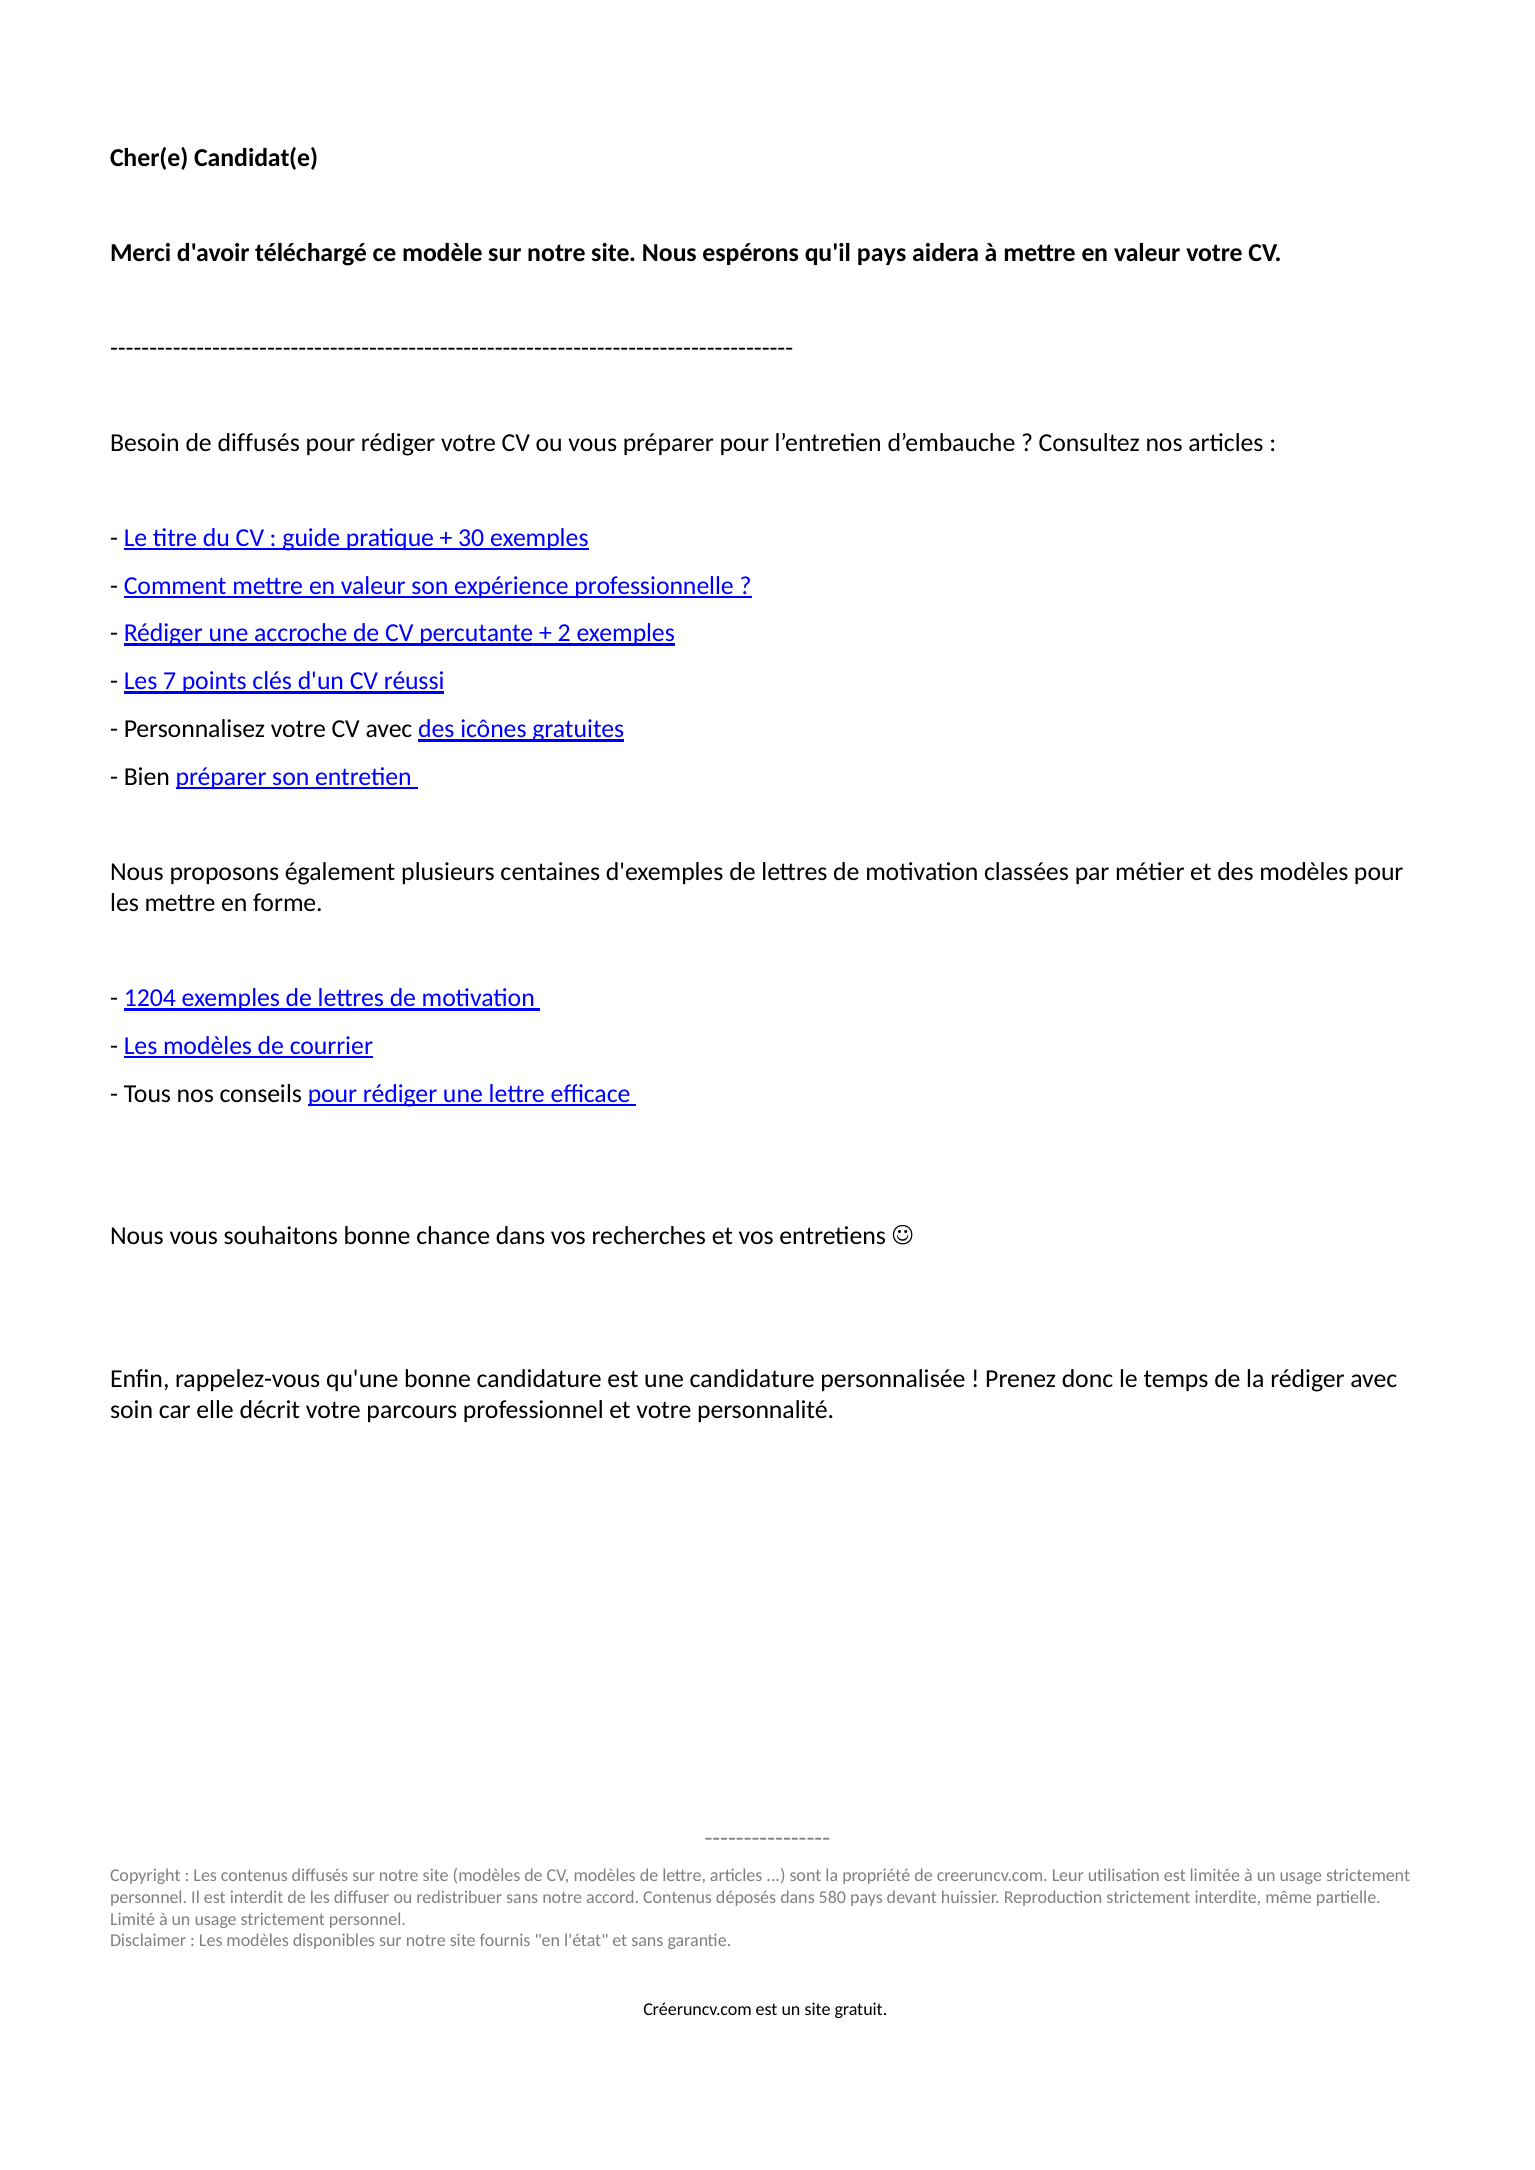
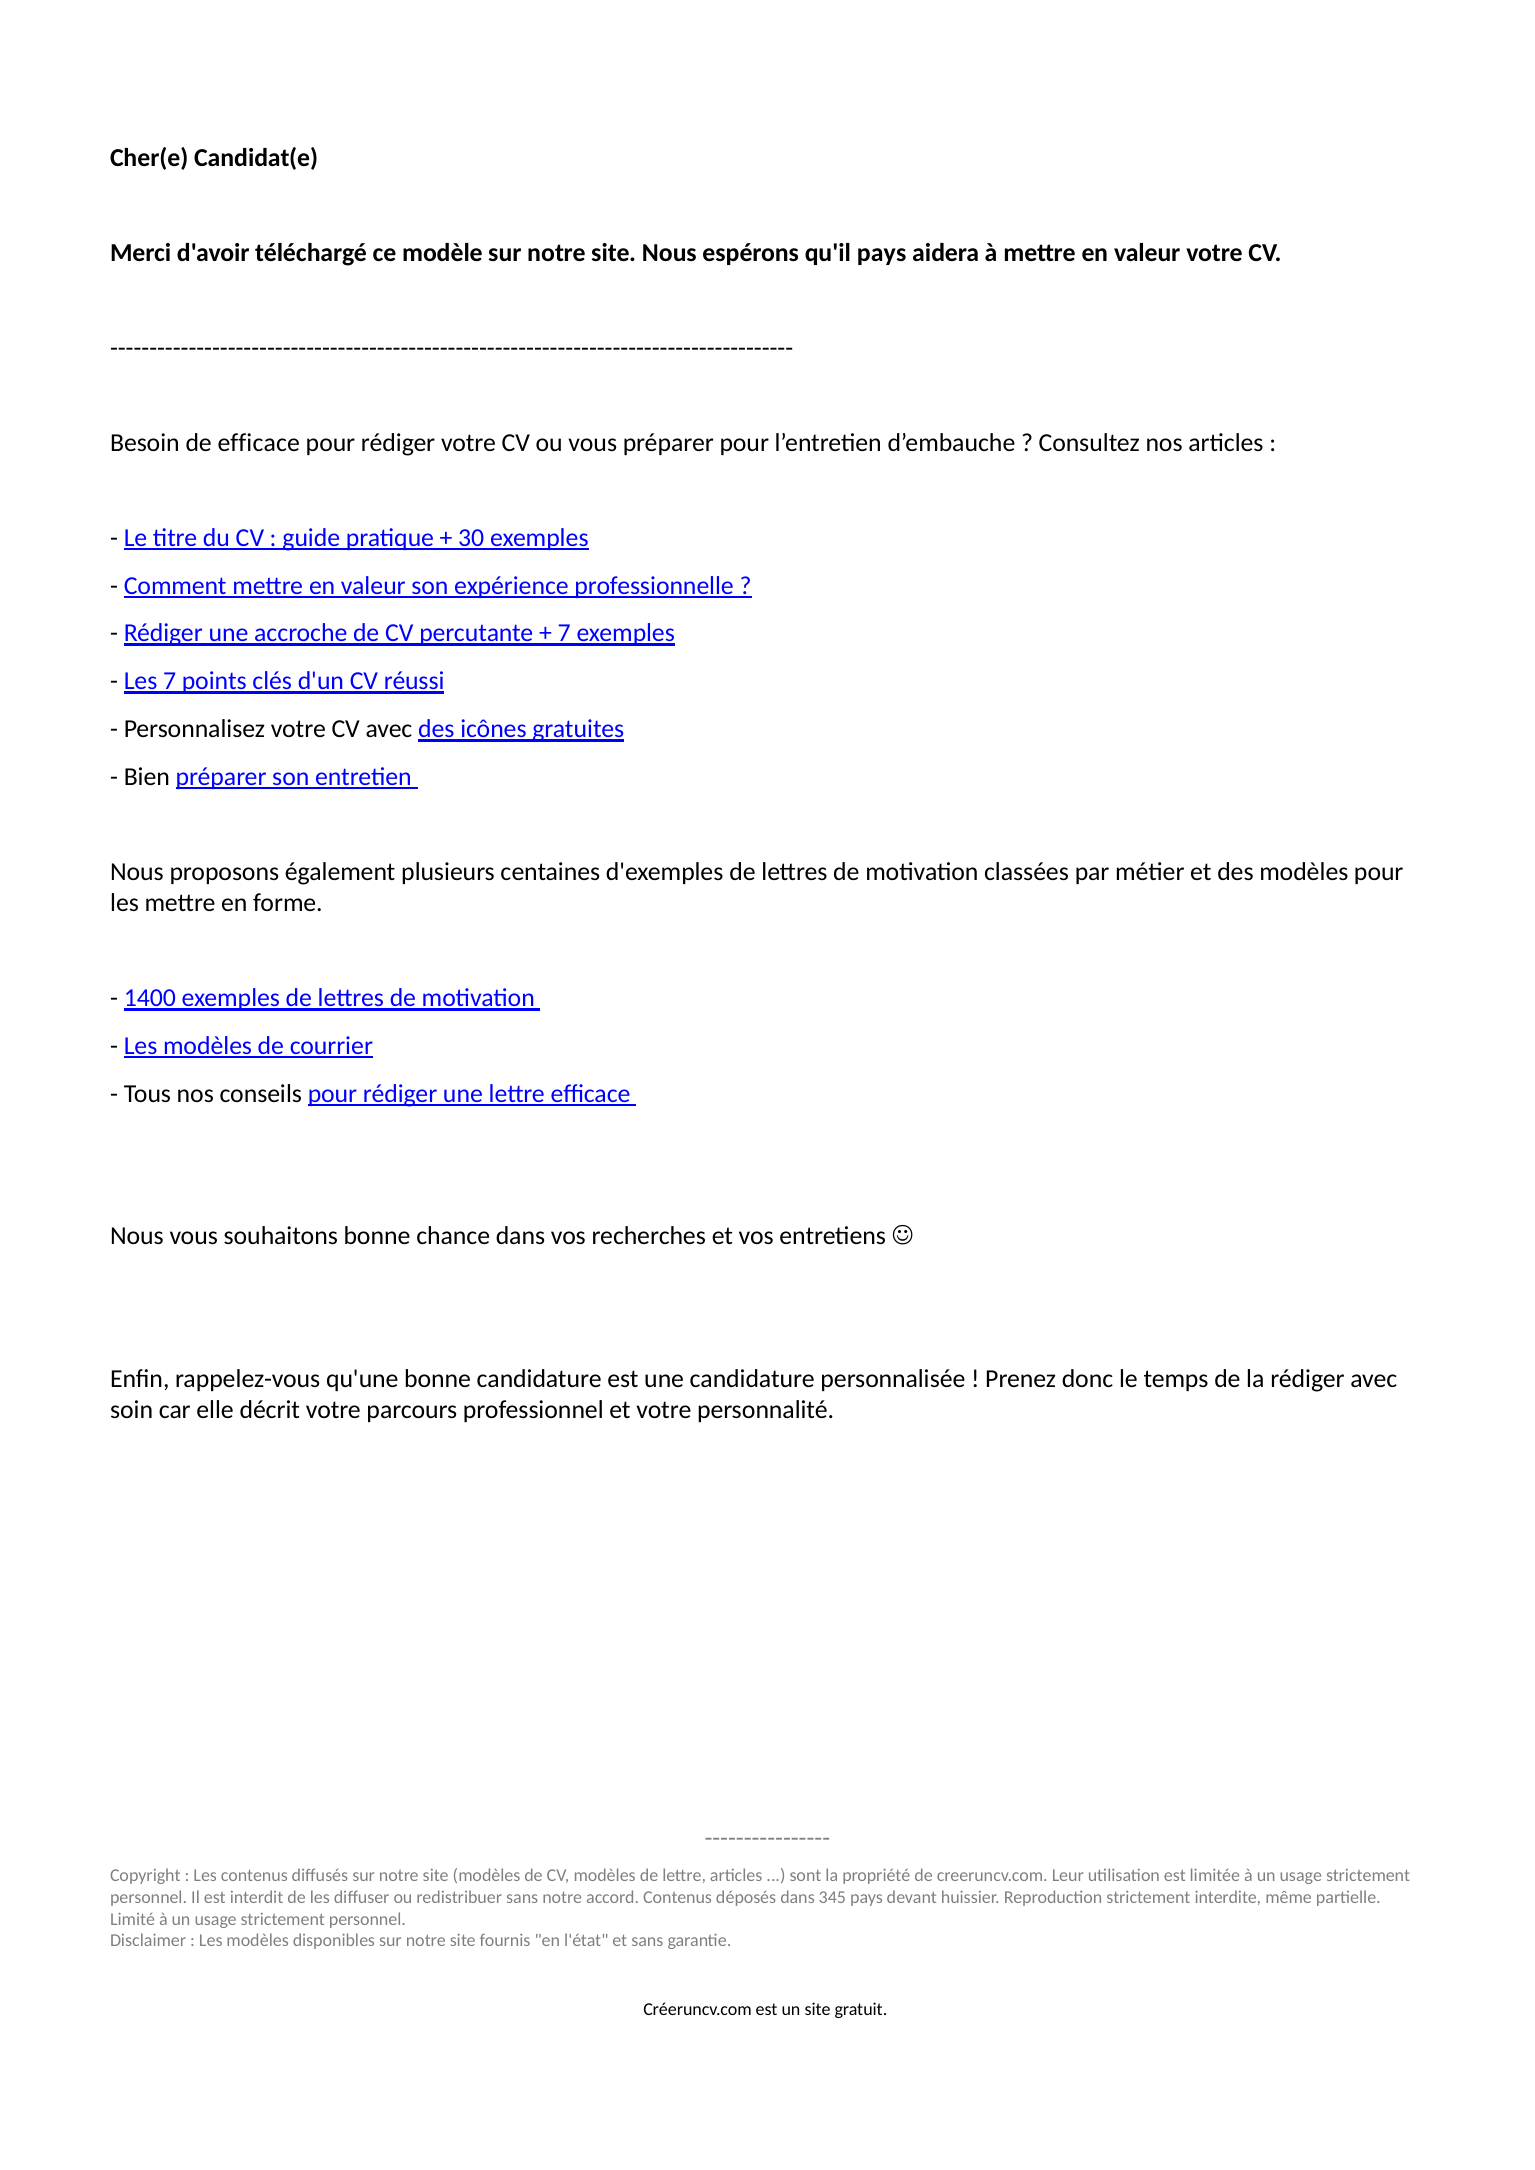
de diffusés: diffusés -> efficace (259, 443)
2: 2 -> 7 (564, 633)
1204: 1204 -> 1400 (150, 998)
580: 580 -> 345 (832, 1897)
